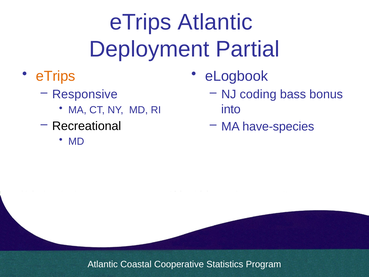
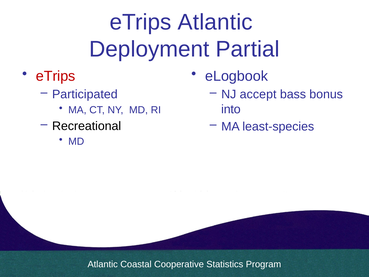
eTrips colour: orange -> red (56, 76)
Responsive: Responsive -> Participated (85, 94)
coding: coding -> accept (258, 94)
have-species: have-species -> least-species (278, 126)
